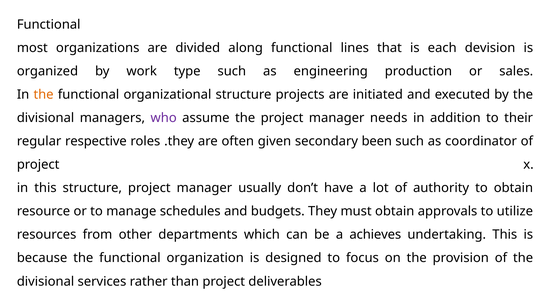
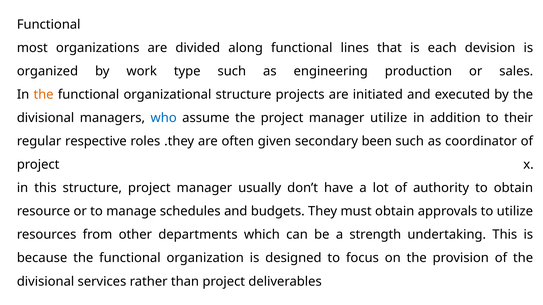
who colour: purple -> blue (164, 118)
manager needs: needs -> utilize (389, 118)
achieves: achieves -> strength (375, 235)
